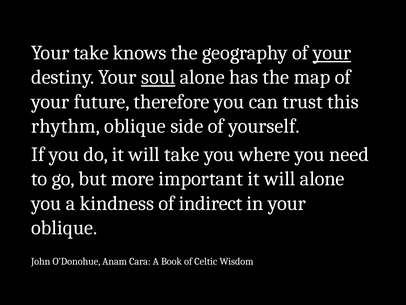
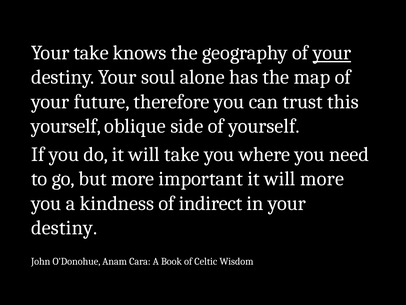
soul underline: present -> none (158, 77)
rhythm: rhythm -> yourself (66, 126)
will alone: alone -> more (322, 179)
oblique: oblique -> destiny (64, 227)
